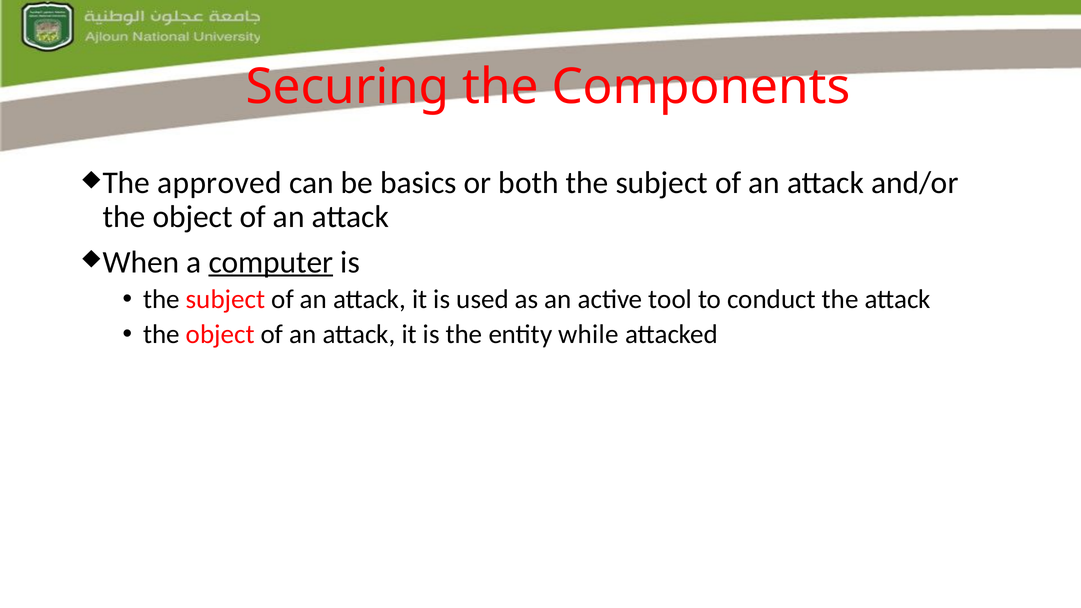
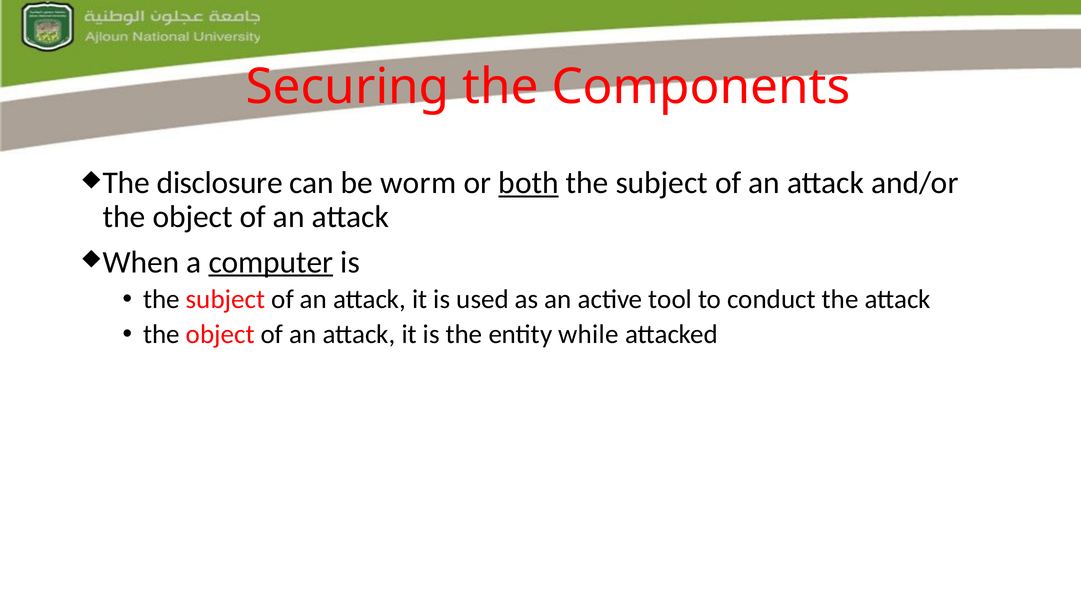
approved: approved -> disclosure (220, 183)
basics: basics -> worm (418, 183)
both underline: none -> present (529, 183)
